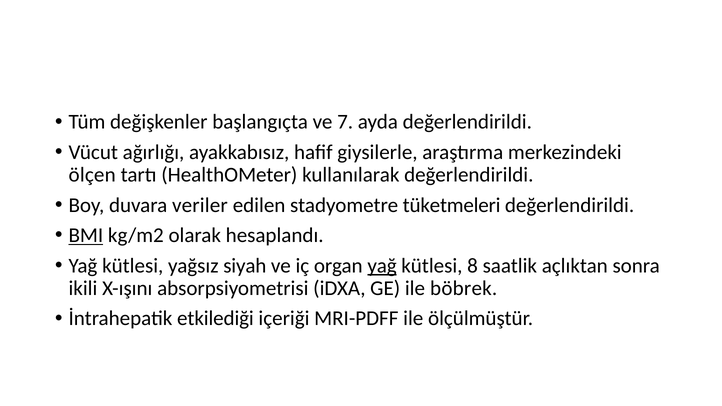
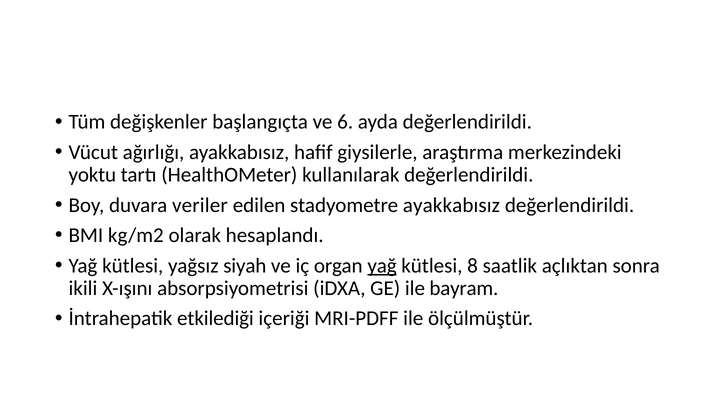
7: 7 -> 6 (345, 122)
ölçen: ölçen -> yoktu (92, 175)
stadyometre tüketmeleri: tüketmeleri -> ayakkabısız (451, 205)
BMI underline: present -> none (86, 235)
böbrek: böbrek -> bayram (464, 288)
